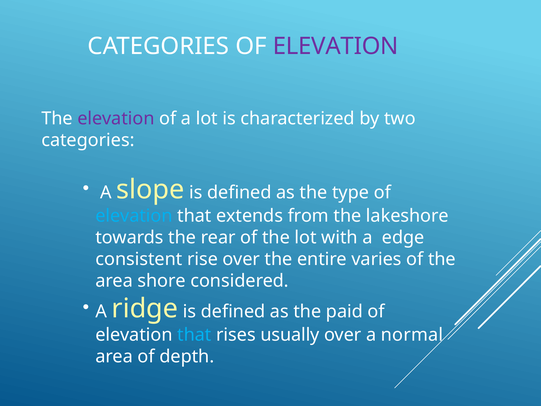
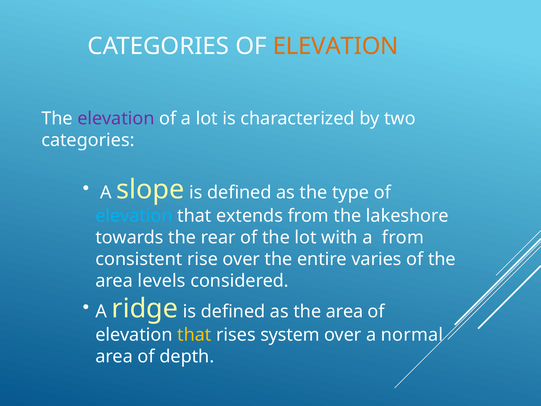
ELEVATION colour: purple -> orange (336, 46)
a edge: edge -> from (403, 237)
shore: shore -> levels (162, 281)
as the paid: paid -> area (345, 311)
that colour: light blue -> yellow (194, 335)
usually: usually -> system (290, 335)
